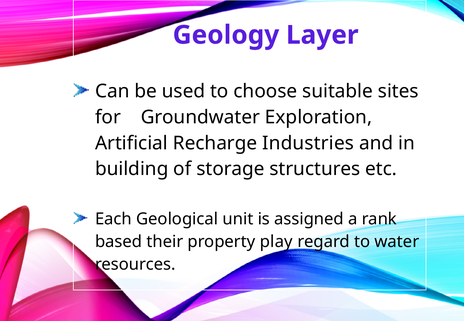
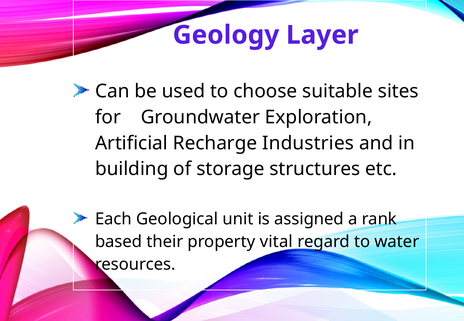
play: play -> vital (276, 242)
